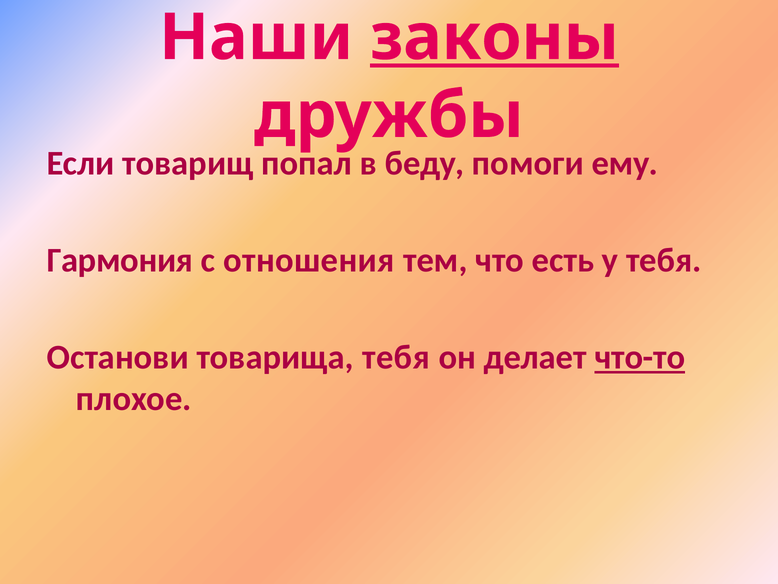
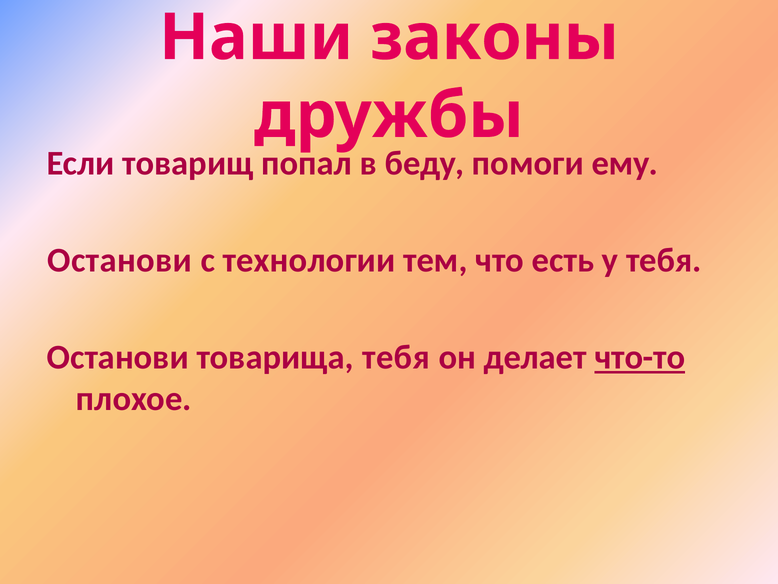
законы underline: present -> none (495, 38)
Гармония: Гармония -> Останови (120, 260)
отношения: отношения -> технологии (309, 260)
